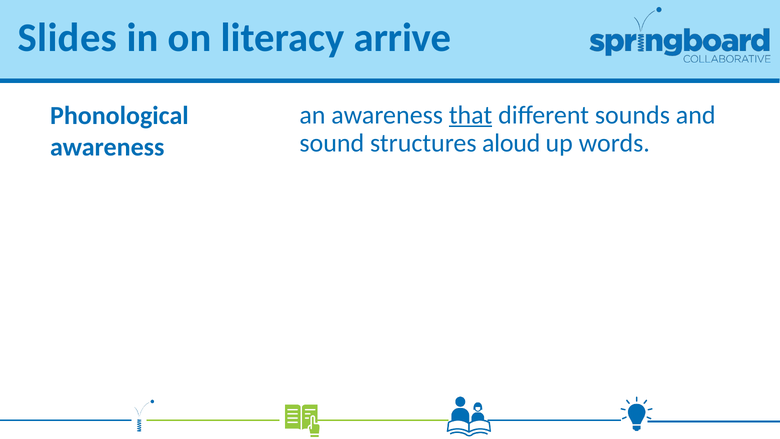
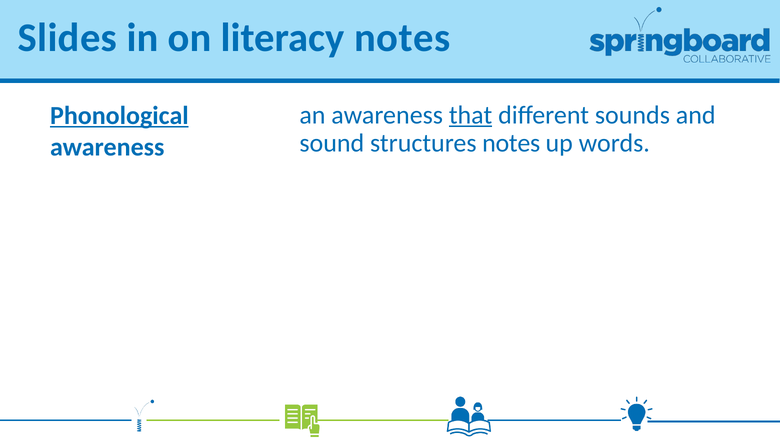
literacy arrive: arrive -> notes (402, 38)
Phonological underline: none -> present (119, 116)
structures aloud: aloud -> notes (511, 143)
